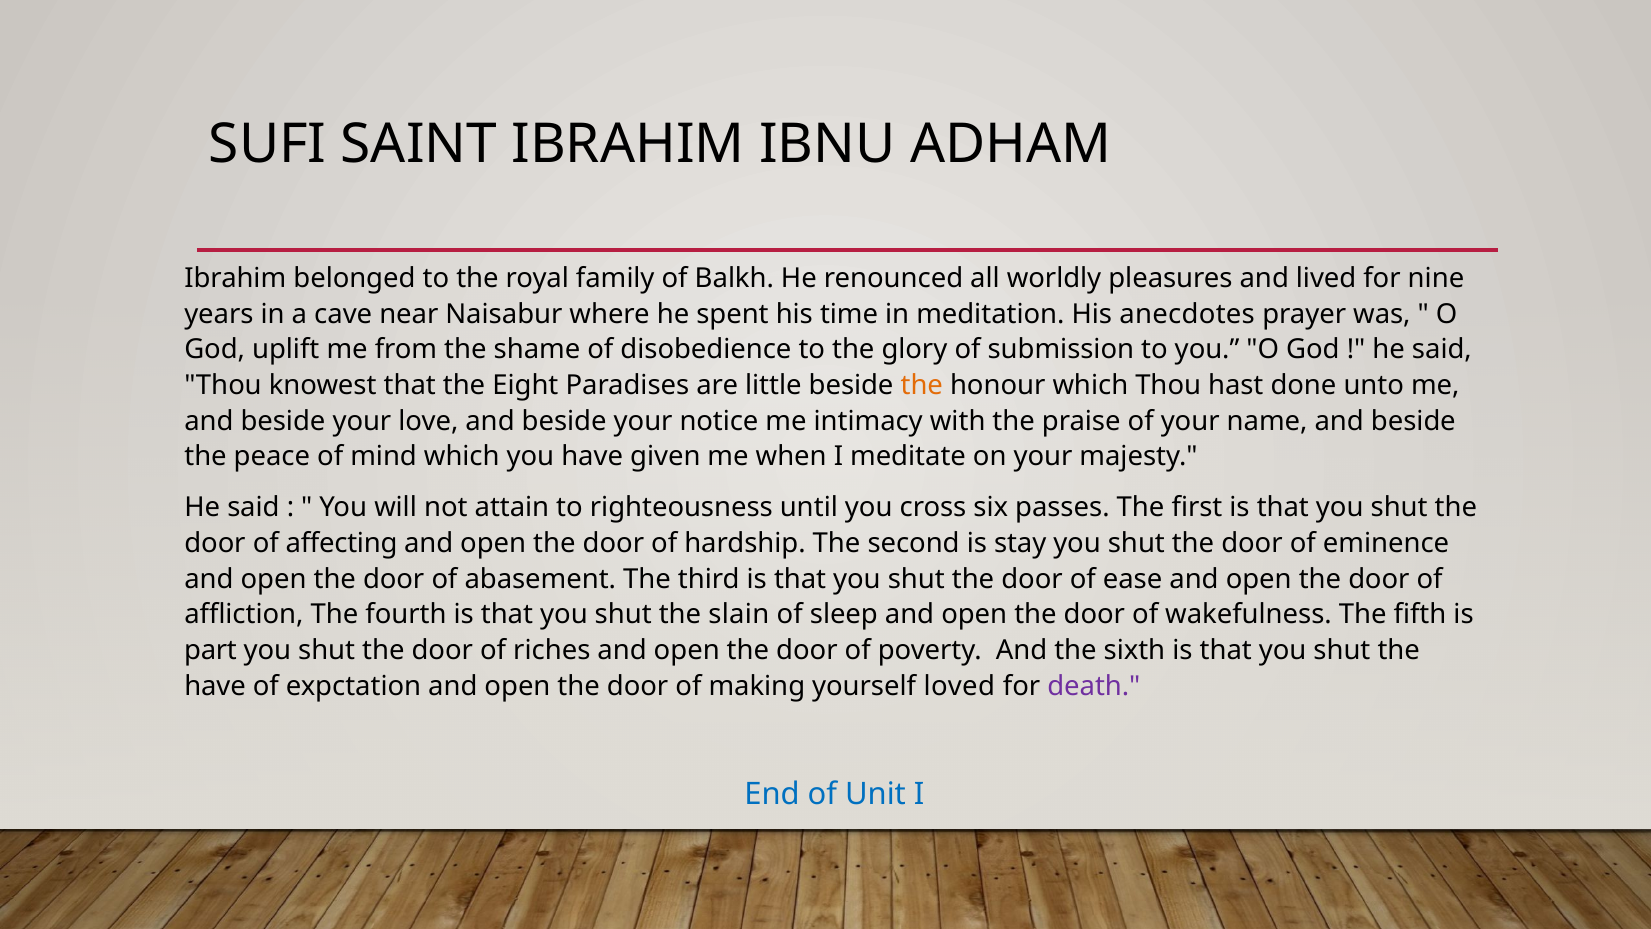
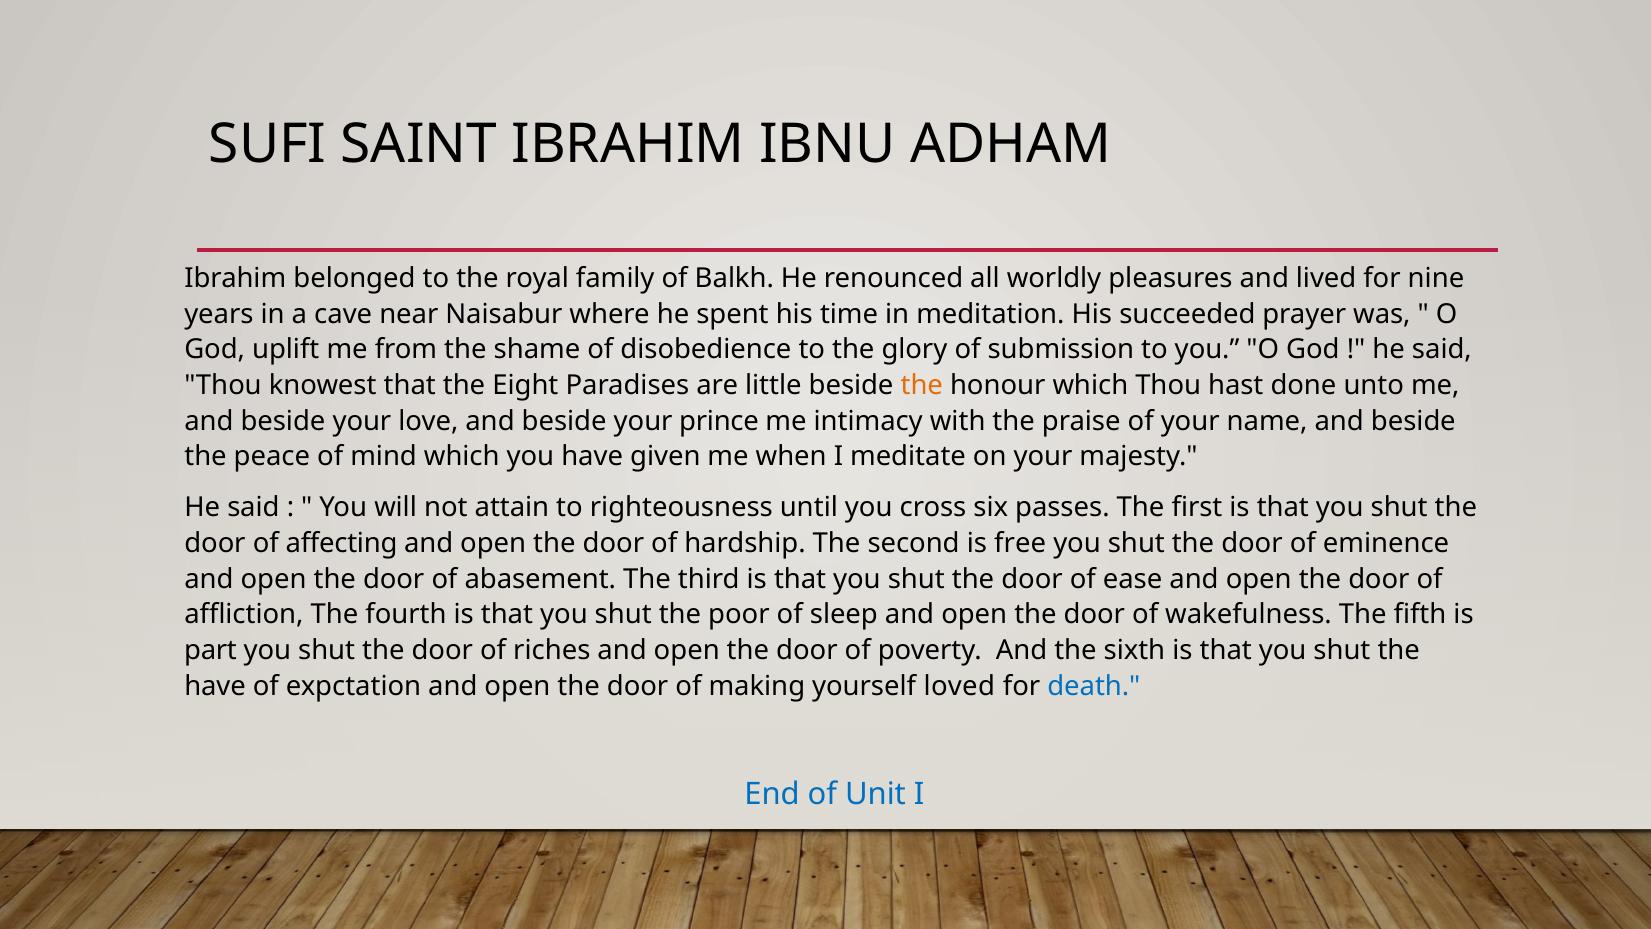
anecdotes: anecdotes -> succeeded (1187, 314)
notice: notice -> prince (719, 421)
stay: stay -> free (1020, 543)
slain: slain -> poor (739, 614)
death colour: purple -> blue (1094, 686)
